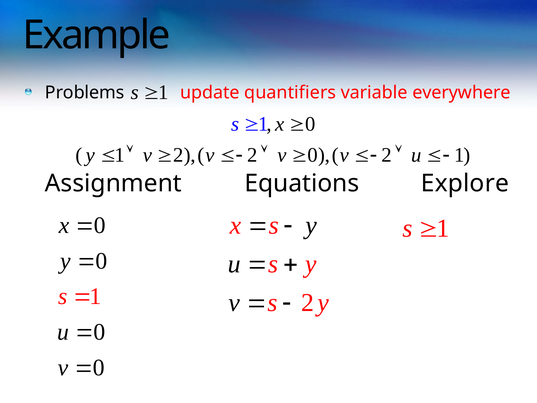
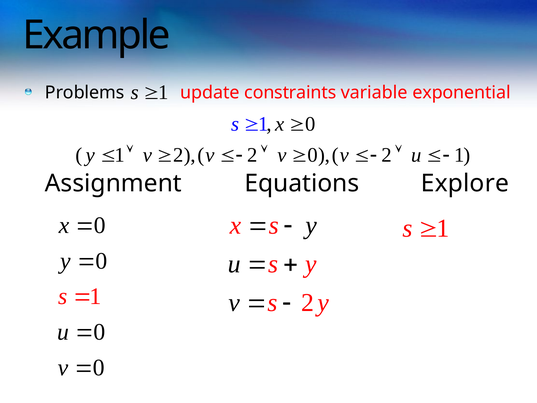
quantifiers: quantifiers -> constraints (290, 93)
everywhere: everywhere -> exponential (461, 93)
